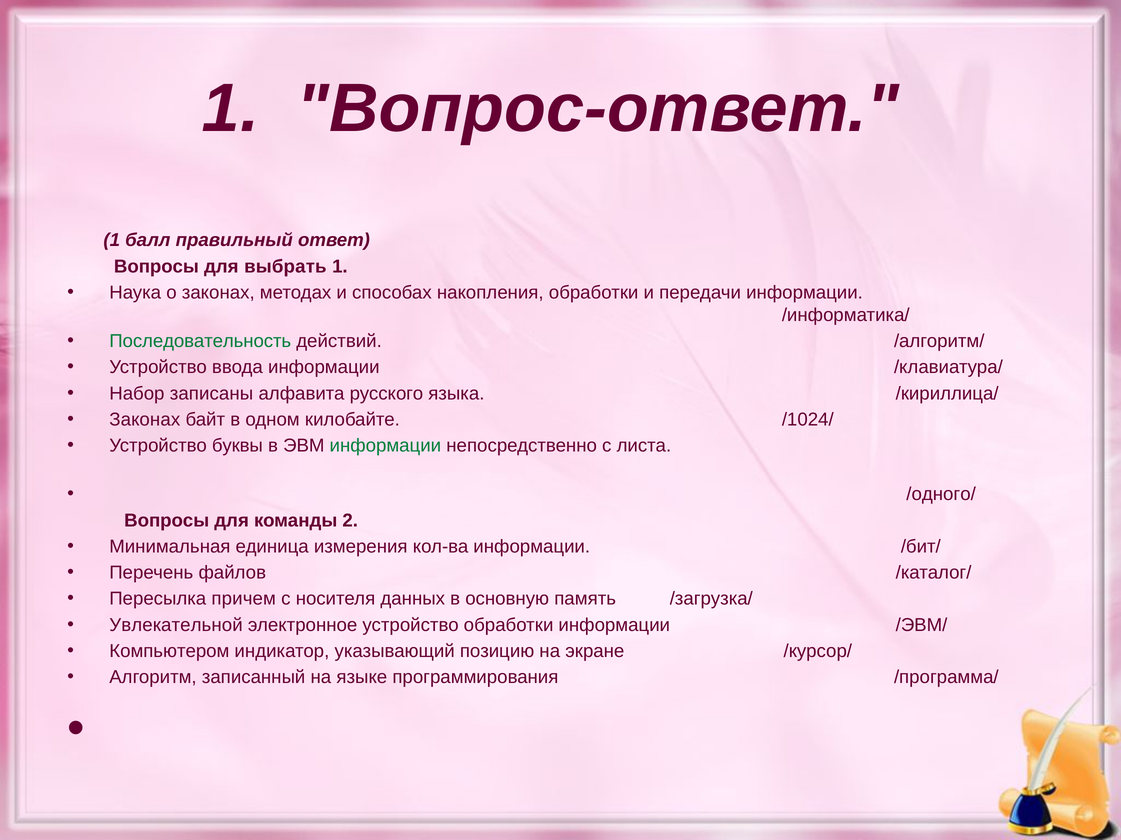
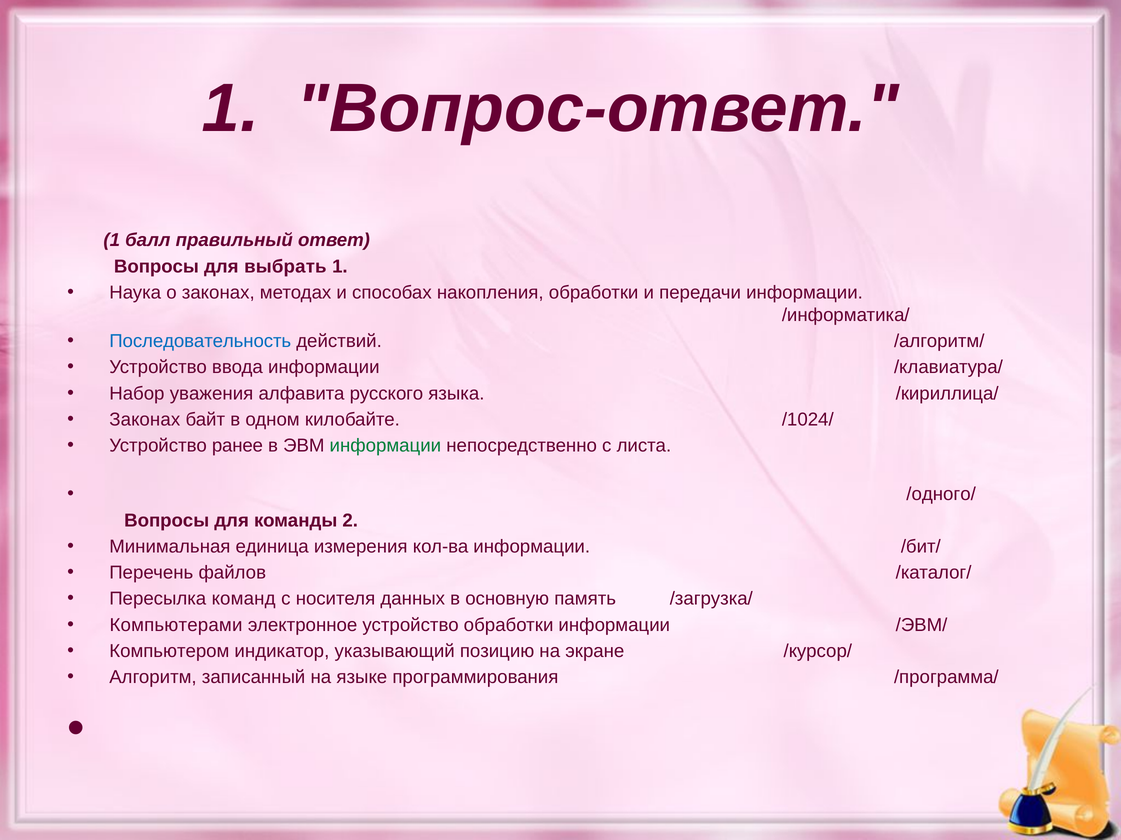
Последовательность colour: green -> blue (200, 341)
записаны: записаны -> уважения (212, 394)
буквы: буквы -> ранее (237, 446)
причем: причем -> команд (244, 599)
Увлекательной: Увлекательной -> Компьютерами (176, 626)
